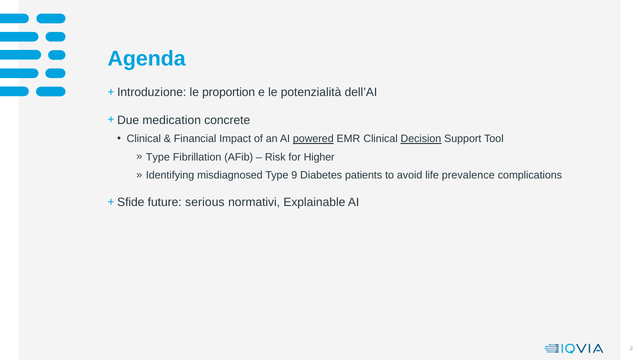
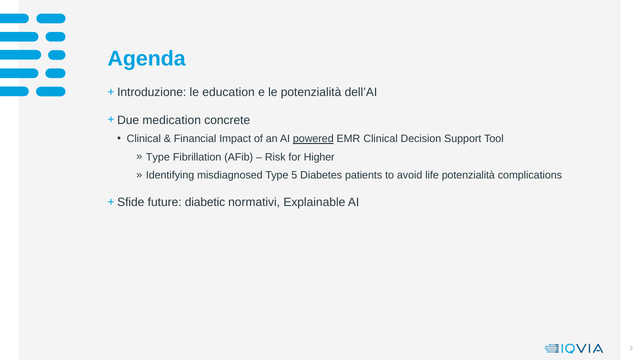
proportion: proportion -> education (229, 92)
Decision underline: present -> none (421, 139)
9: 9 -> 5 (294, 175)
life prevalence: prevalence -> potenzialità (468, 175)
serious: serious -> diabetic (205, 202)
